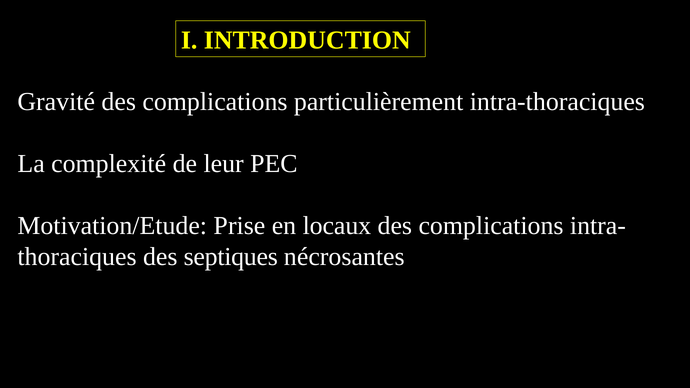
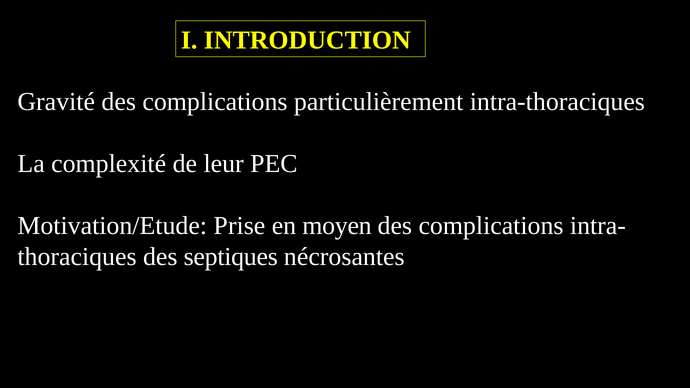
locaux: locaux -> moyen (337, 226)
